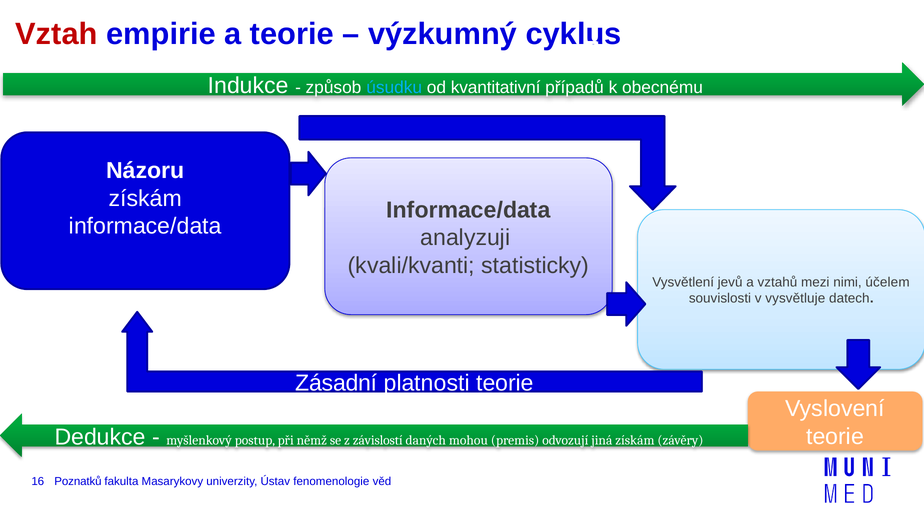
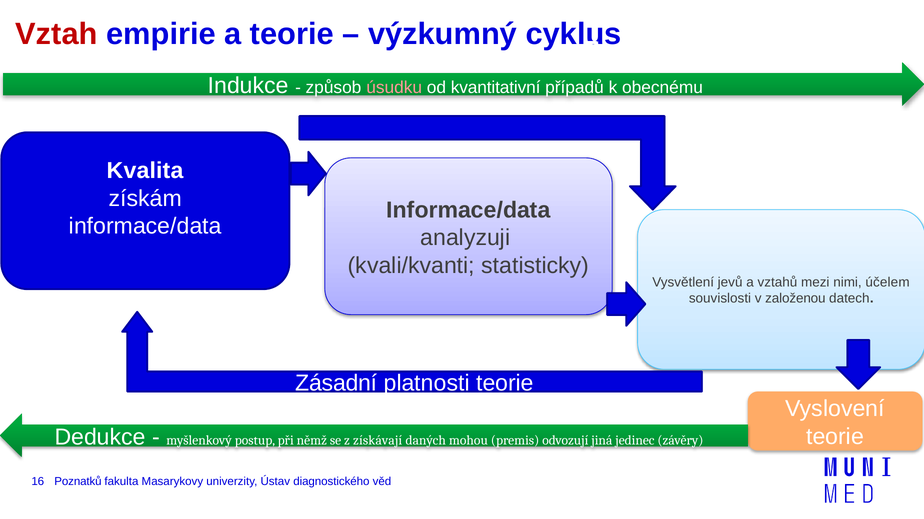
úsudku colour: light blue -> pink (394, 88)
Názoru: Názoru -> Kvalita (145, 171)
vysvětluje: vysvětluje -> založenou (795, 299)
závislostí: závislostí -> získávají (378, 441)
jiná získám: získám -> jedinec (635, 441)
fenomenologie: fenomenologie -> diagnostického (331, 482)
